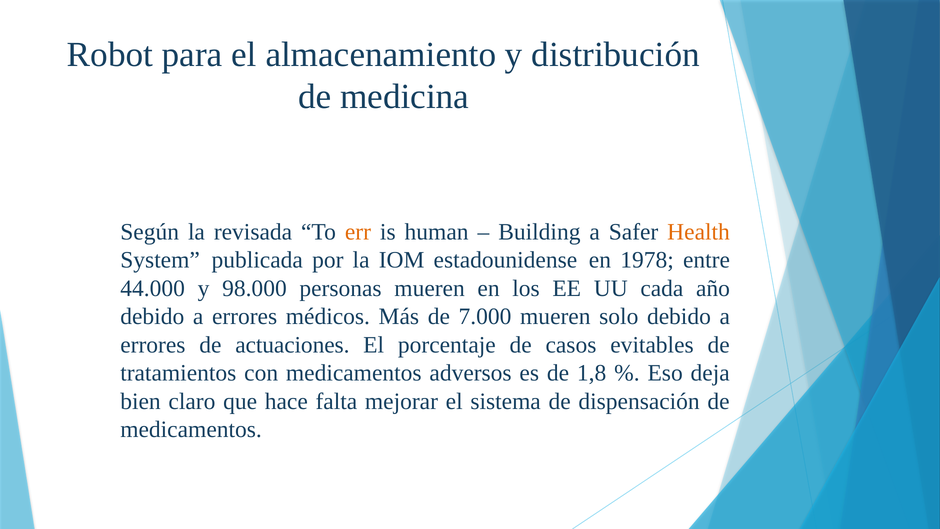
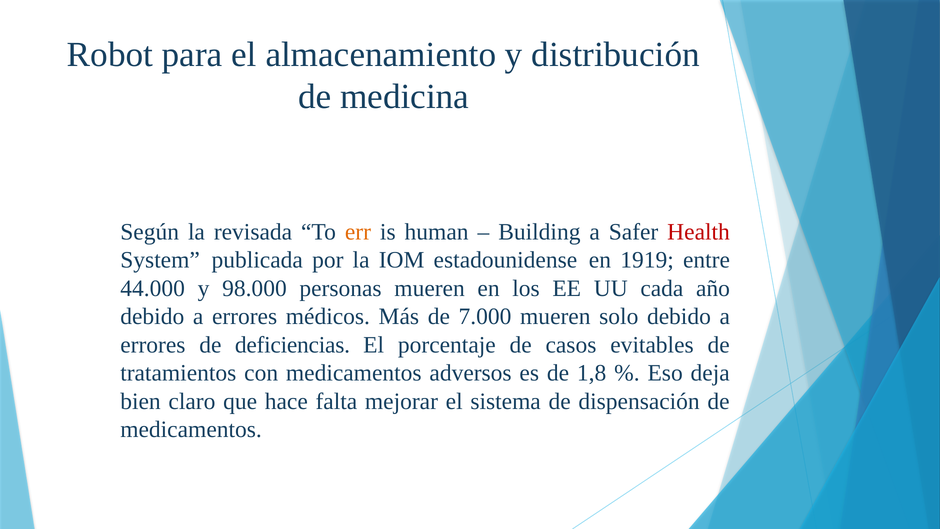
Health colour: orange -> red (699, 232)
1978: 1978 -> 1919 (647, 260)
actuaciones: actuaciones -> deficiencias (292, 345)
